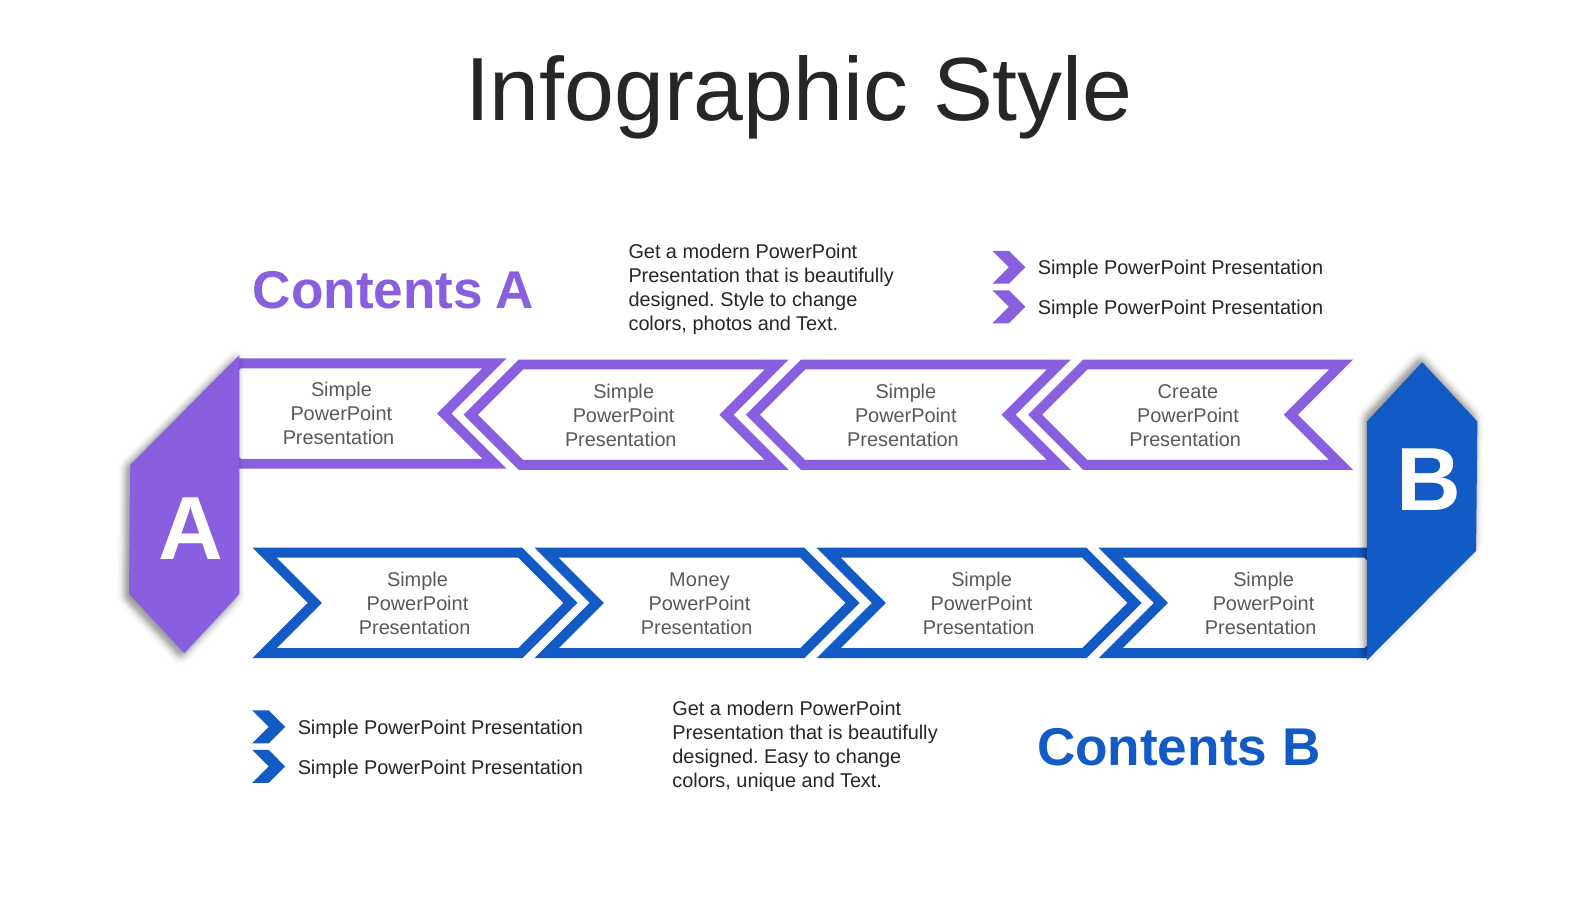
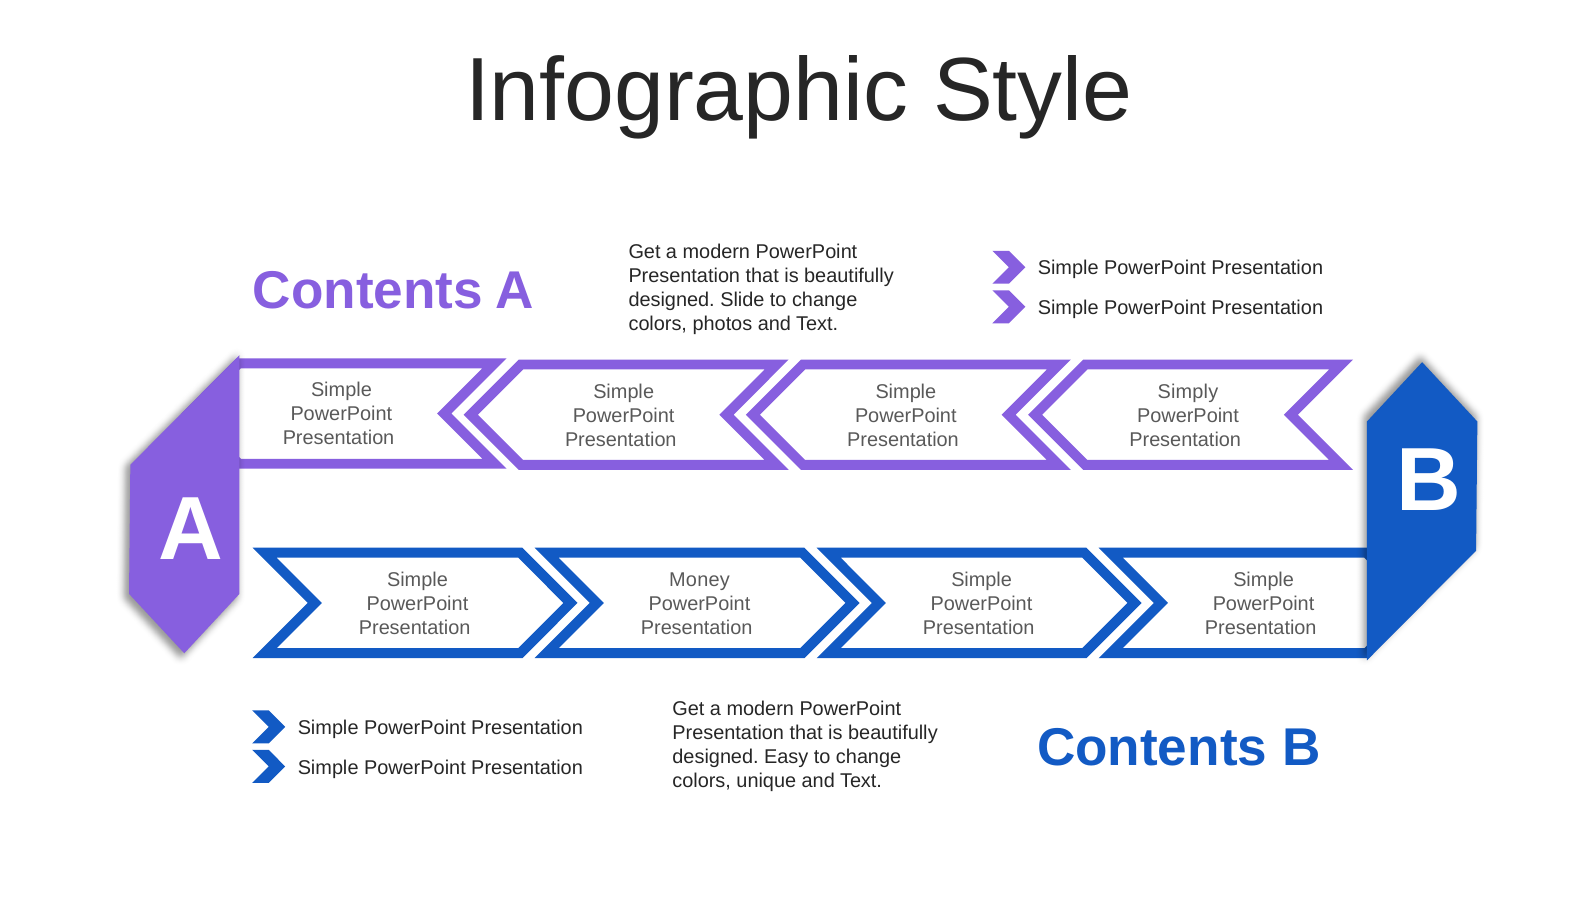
designed Style: Style -> Slide (742, 300)
Create: Create -> Simply (1188, 392)
